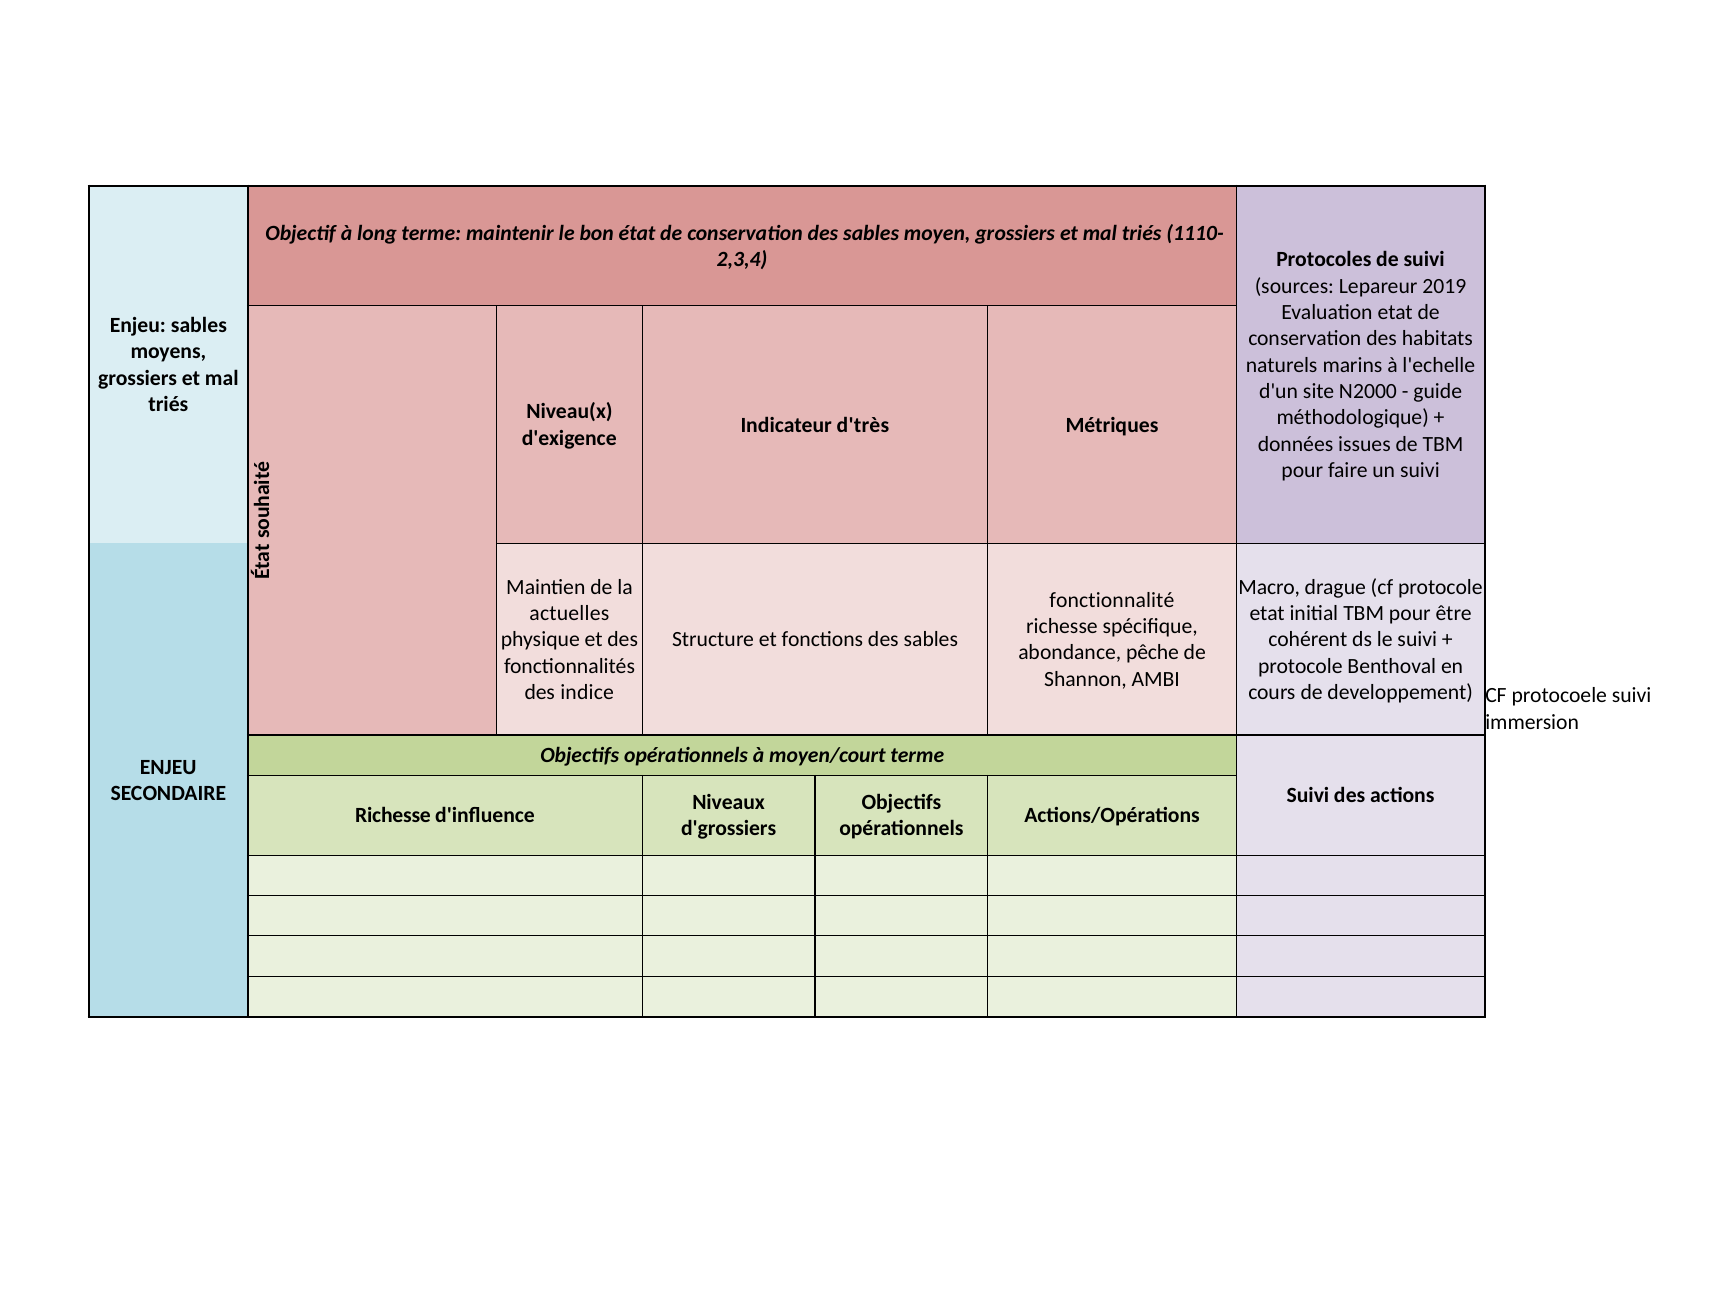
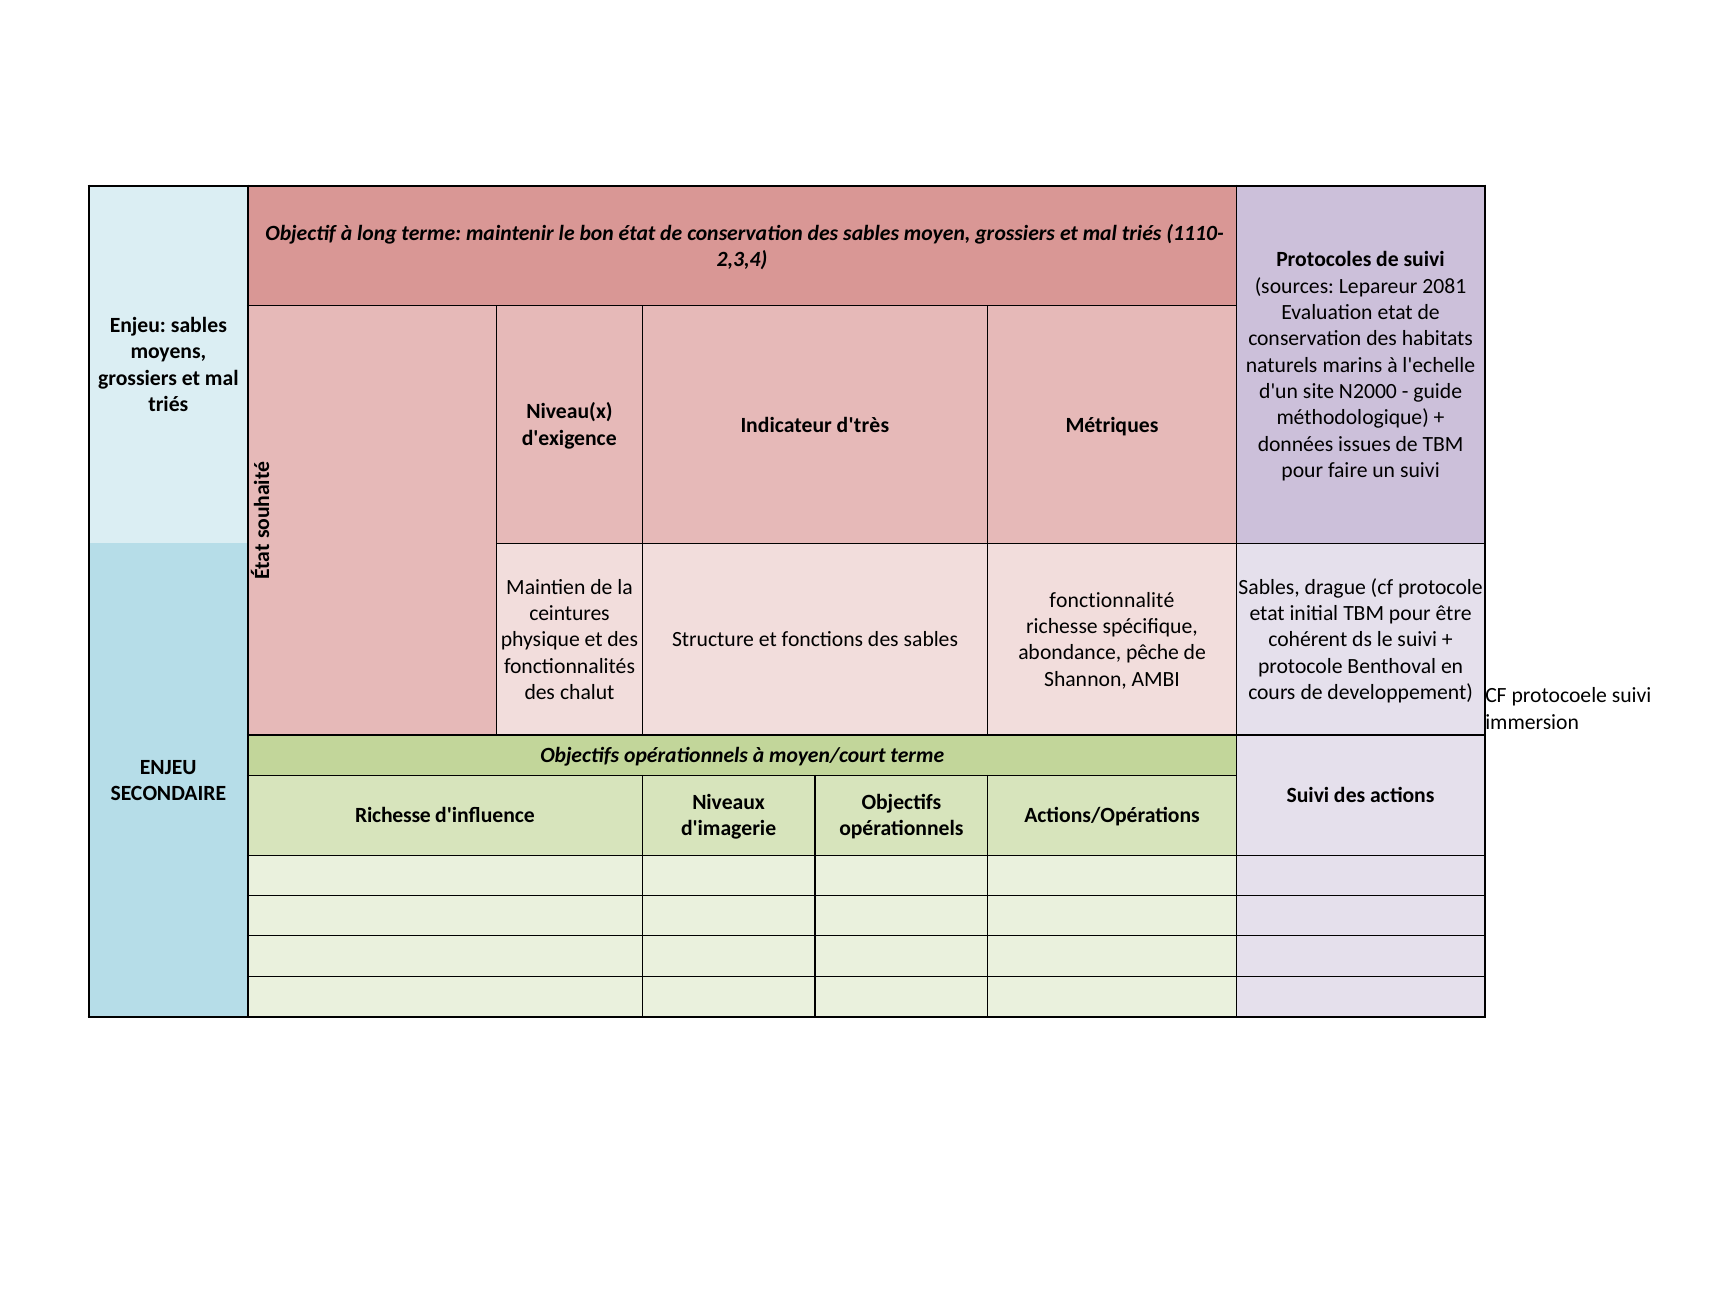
2019: 2019 -> 2081 (1444, 286)
Macro: Macro -> Sables (1269, 587)
actuelles: actuelles -> ceintures (570, 613)
indice: indice -> chalut (587, 692)
d'grossiers: d'grossiers -> d'imagerie (729, 829)
